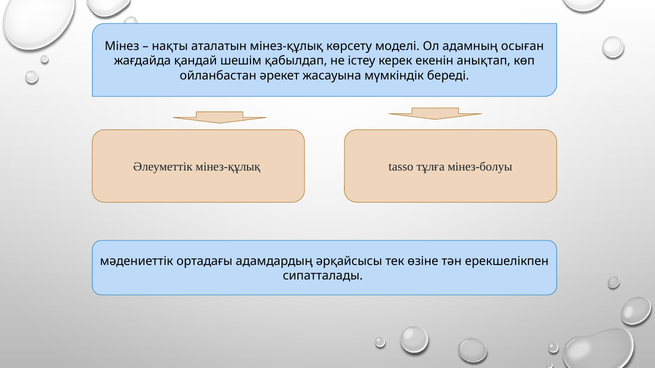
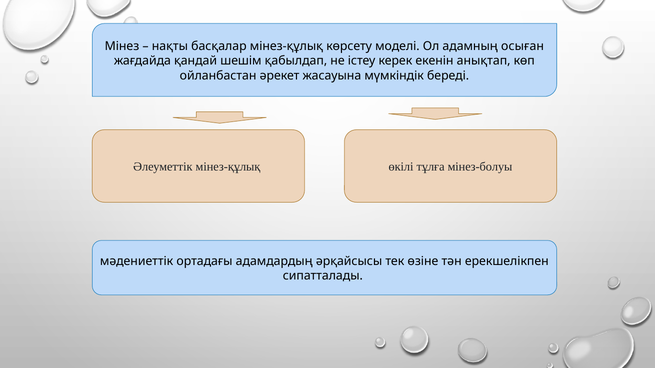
аталатын: аталатын -> басқалар (219, 46)
tasso: tasso -> өкілі (401, 167)
